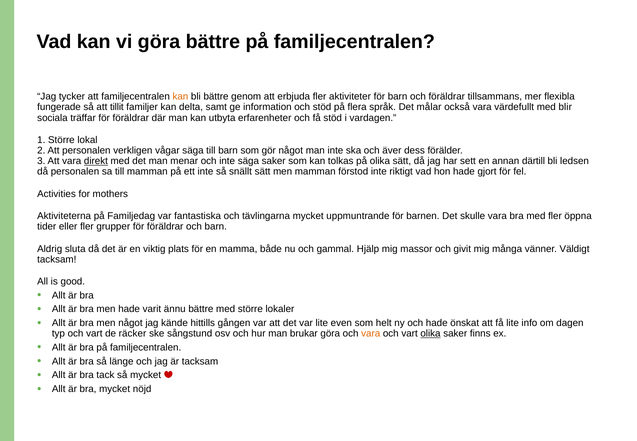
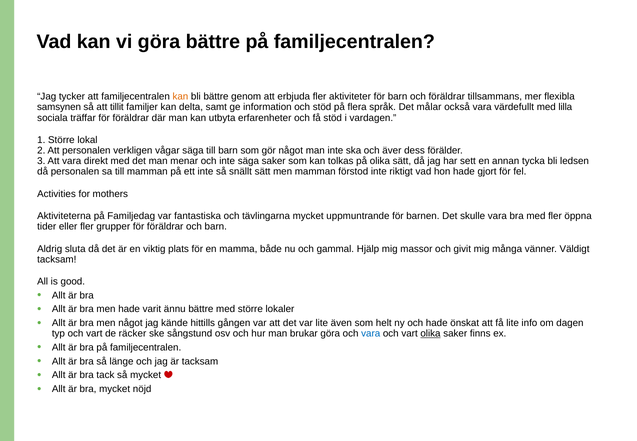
fungerade: fungerade -> samsynen (59, 107)
blir: blir -> lilla (565, 107)
direkt underline: present -> none (96, 161)
därtill: därtill -> tycka (533, 161)
even: even -> även (341, 323)
vara colour: orange -> blue (371, 334)
